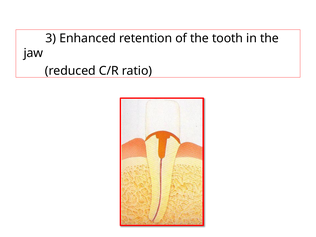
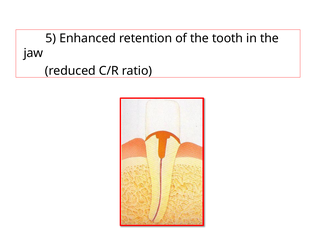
3: 3 -> 5 (51, 38)
